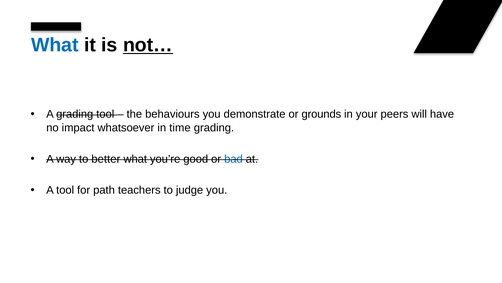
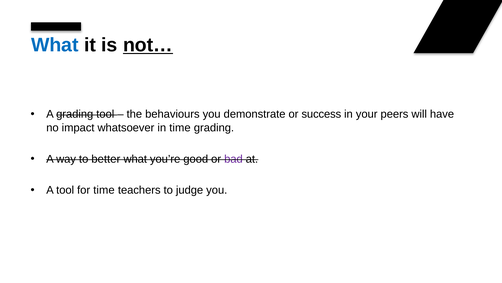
grounds: grounds -> success (321, 114)
bad colour: blue -> purple (233, 159)
for path: path -> time (104, 190)
